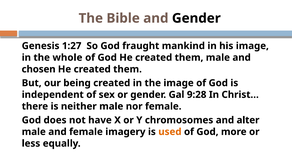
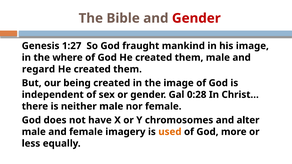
Gender colour: black -> red (196, 18)
whole: whole -> where (68, 58)
chosen: chosen -> regard (39, 69)
9:28: 9:28 -> 0:28 (197, 95)
